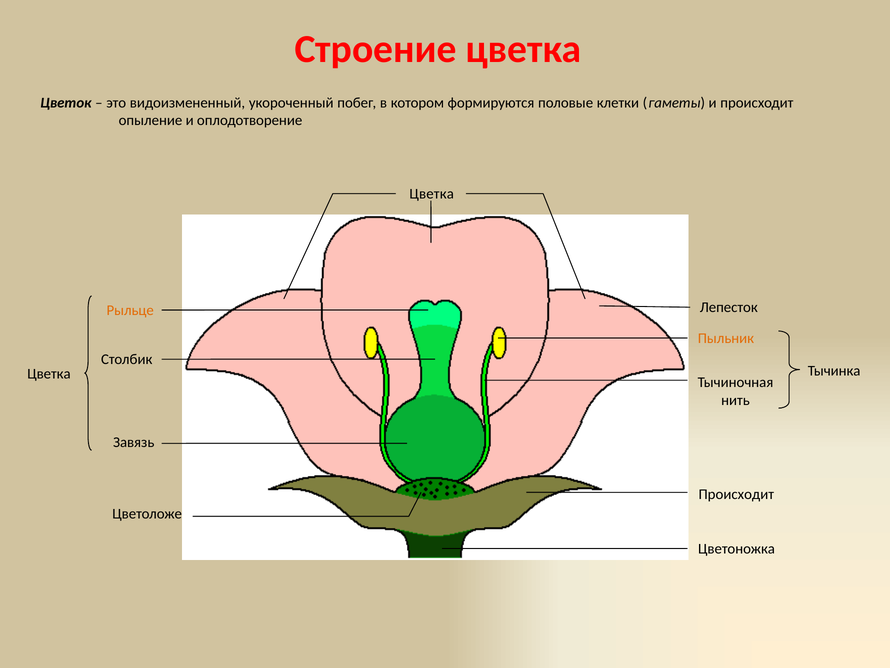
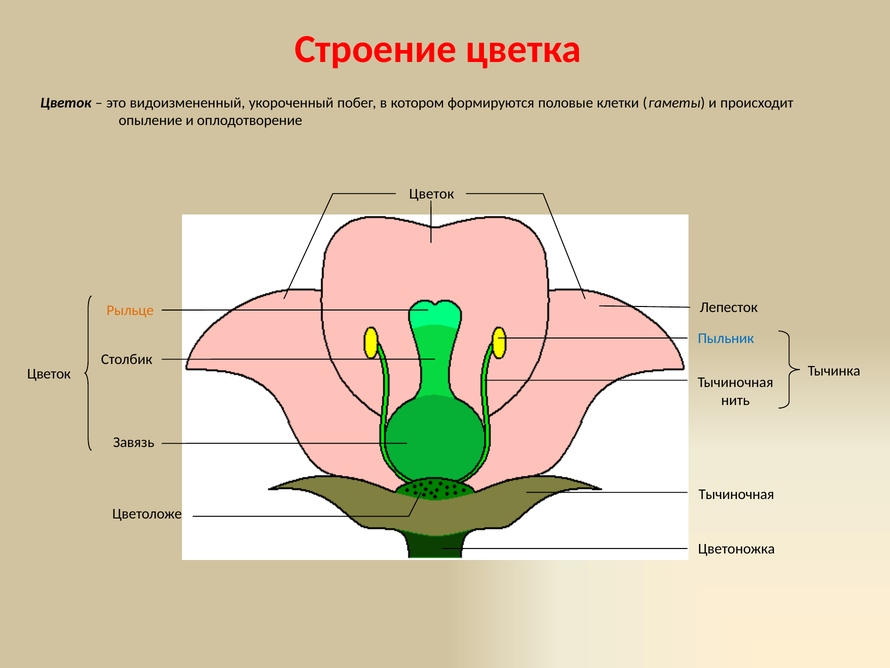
Цветка: Цветка -> Цветок (432, 194)
Пыльник colour: orange -> blue (726, 338)
Цветка: Цветка -> Цветок (49, 374)
Происходит: Происходит -> Тычиночная (736, 494)
